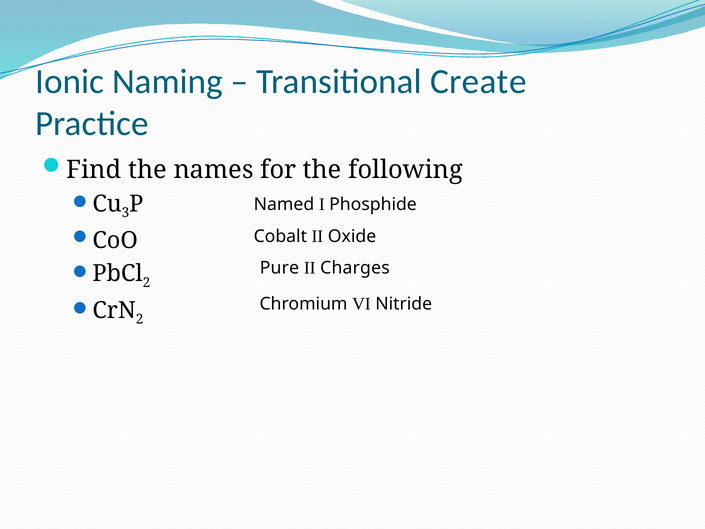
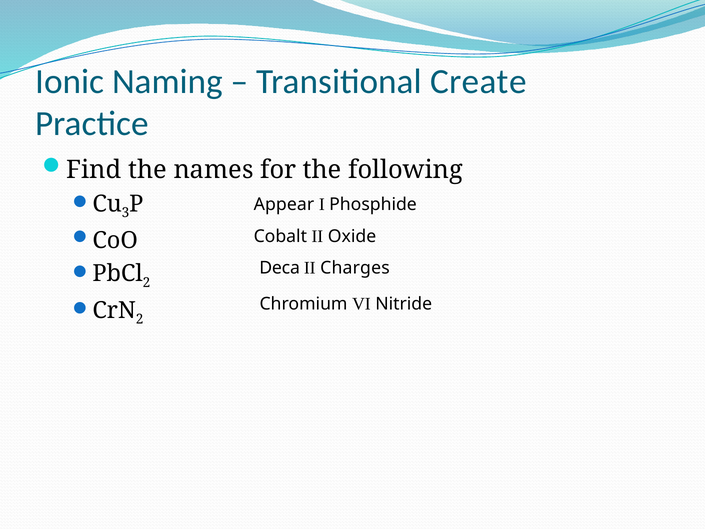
Named: Named -> Appear (284, 204)
Pure: Pure -> Deca (280, 268)
